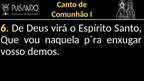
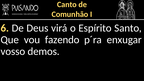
naquela: naquela -> fazendo (62, 40)
